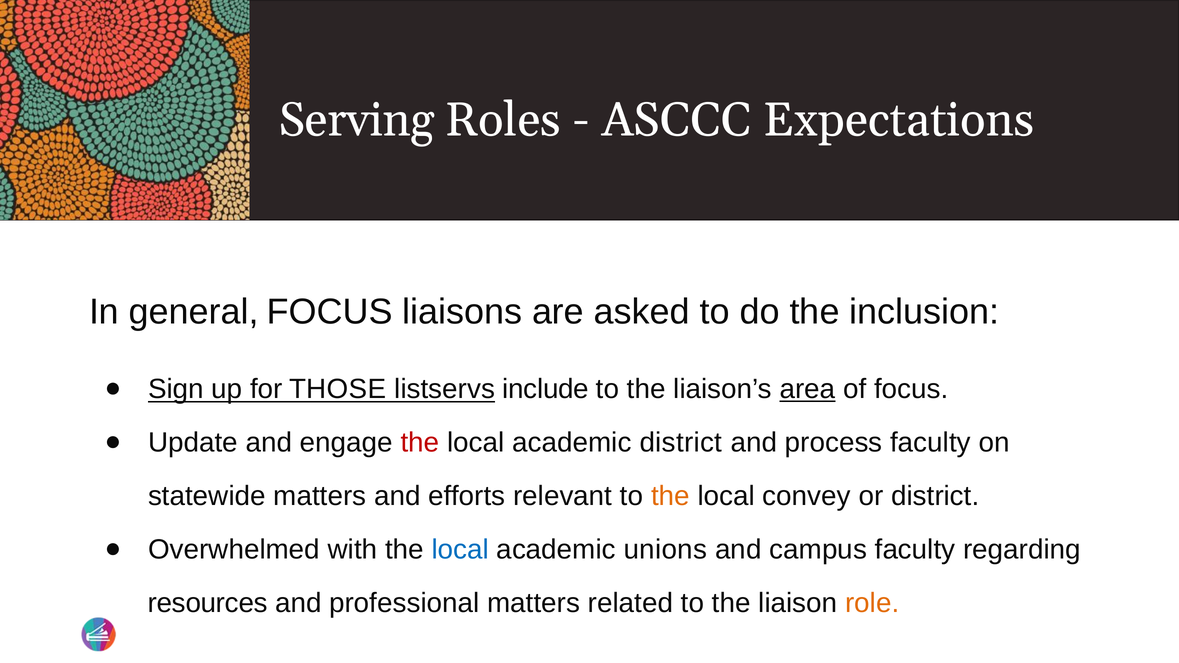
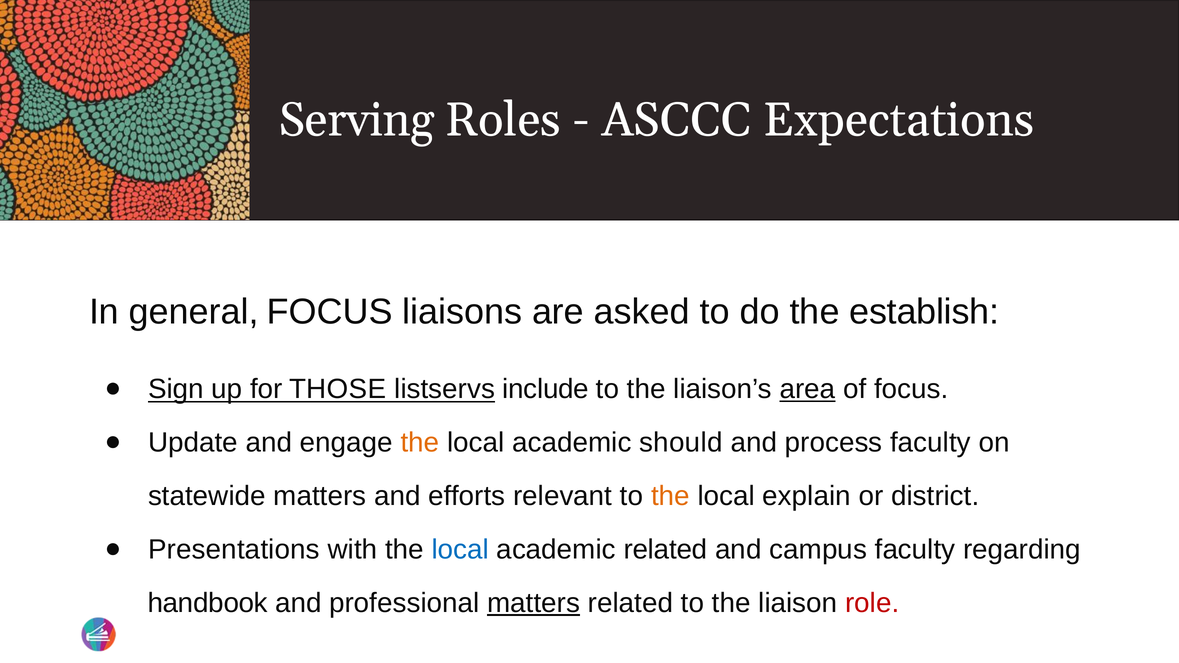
inclusion: inclusion -> establish (924, 312)
the colour: red -> orange (420, 443)
academic district: district -> should (681, 443)
convey: convey -> explain (807, 496)
Overwhelmed: Overwhelmed -> Presentations (234, 550)
academic unions: unions -> related (666, 550)
resources: resources -> handbook (208, 603)
matters underline: none -> present (534, 603)
role colour: orange -> red (872, 603)
